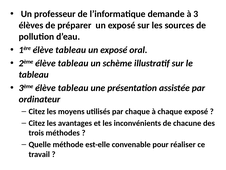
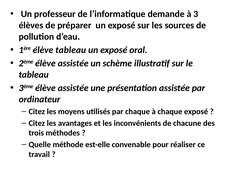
2ème élève tableau: tableau -> assistée (73, 63)
3ème élève tableau: tableau -> assistée (73, 88)
